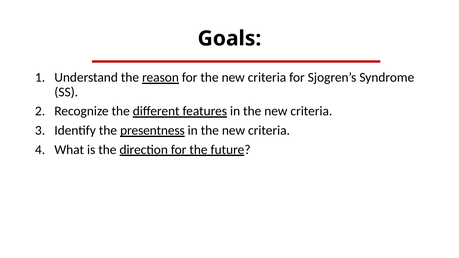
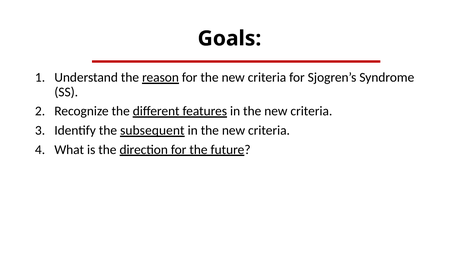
presentness: presentness -> subsequent (152, 131)
